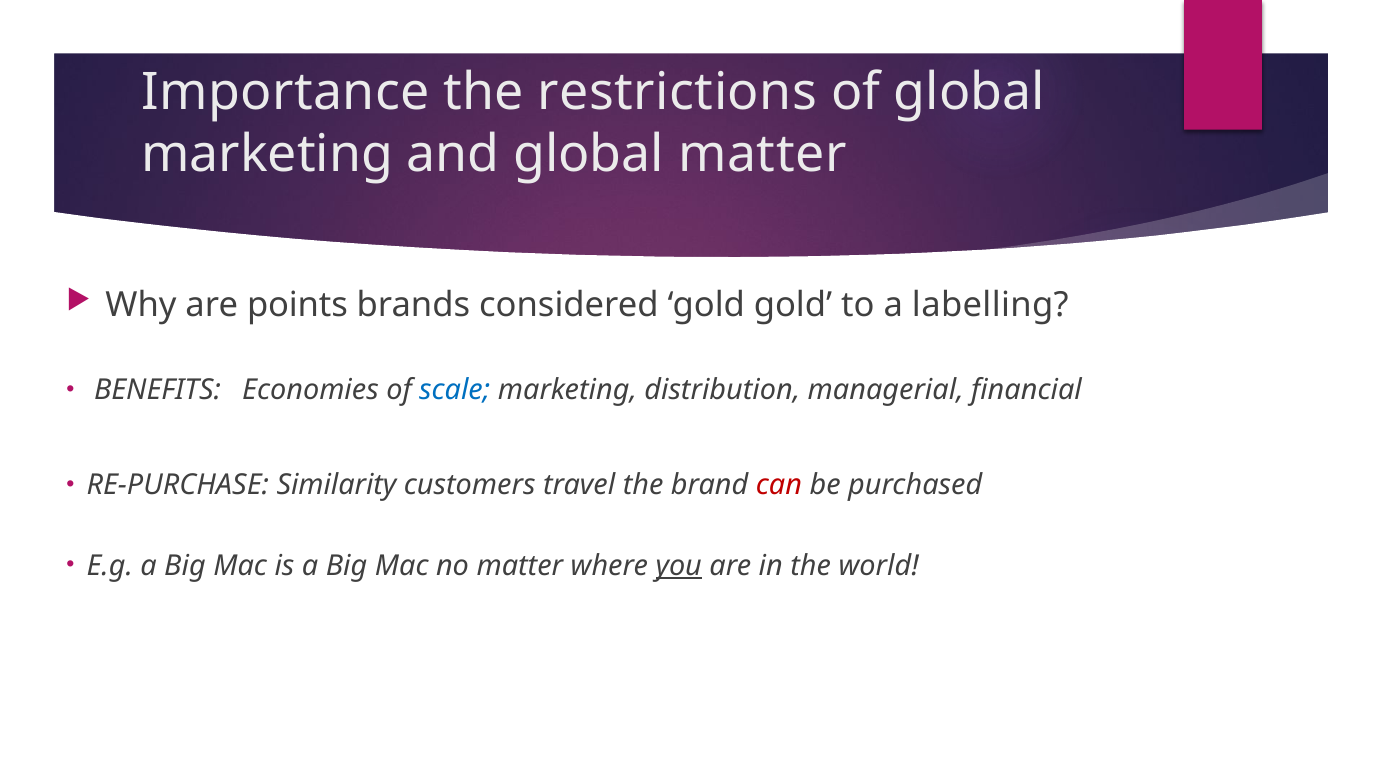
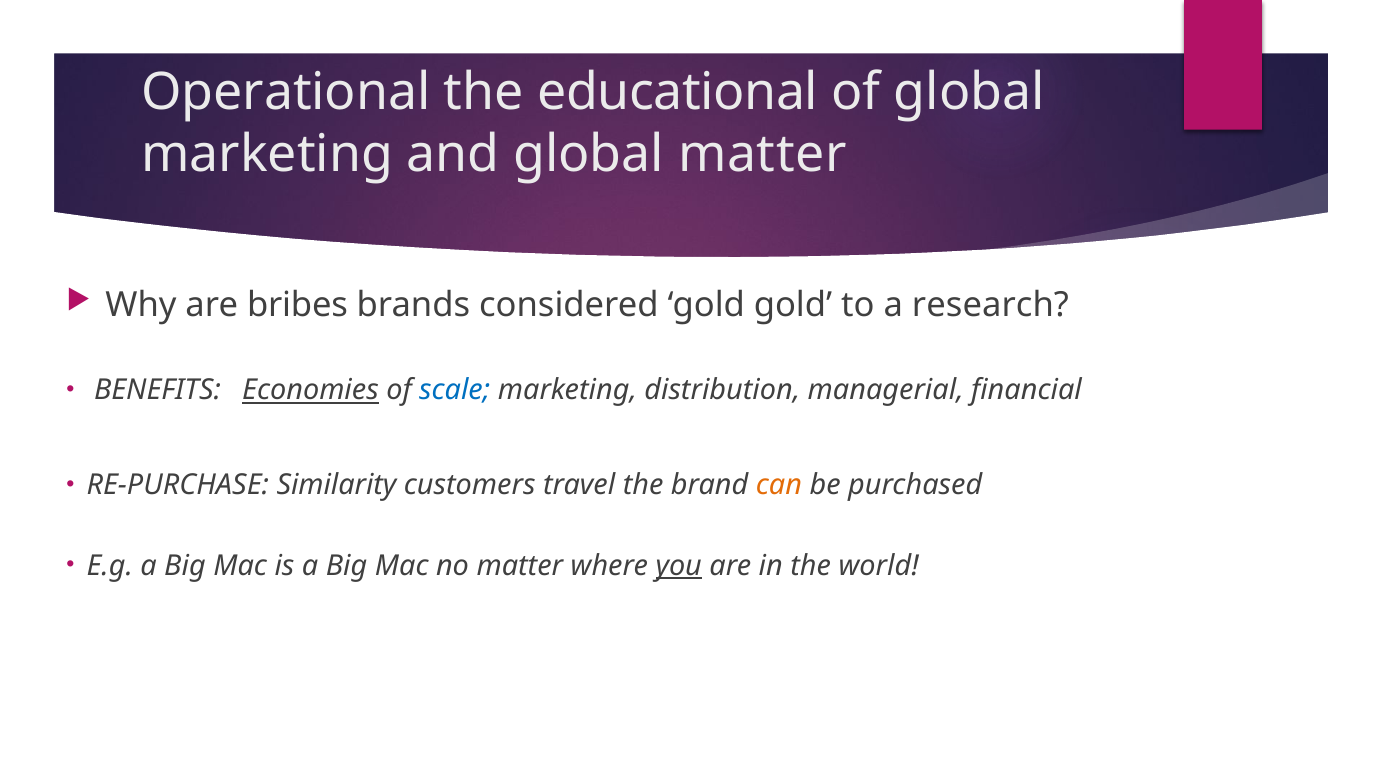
Importance: Importance -> Operational (286, 92)
restrictions: restrictions -> educational (678, 92)
points: points -> bribes (297, 305)
labelling: labelling -> research (990, 305)
Economies underline: none -> present (310, 390)
can colour: red -> orange (779, 485)
